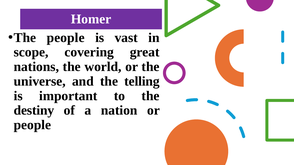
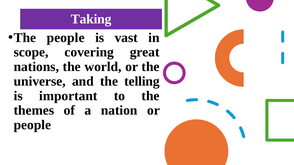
Homer: Homer -> Taking (91, 19)
destiny: destiny -> themes (34, 111)
